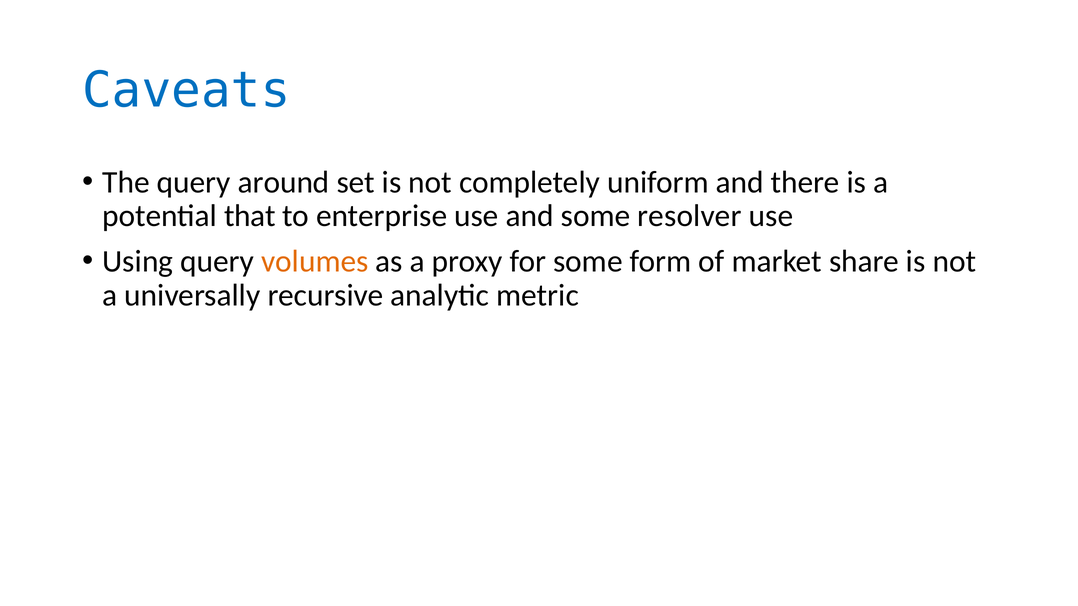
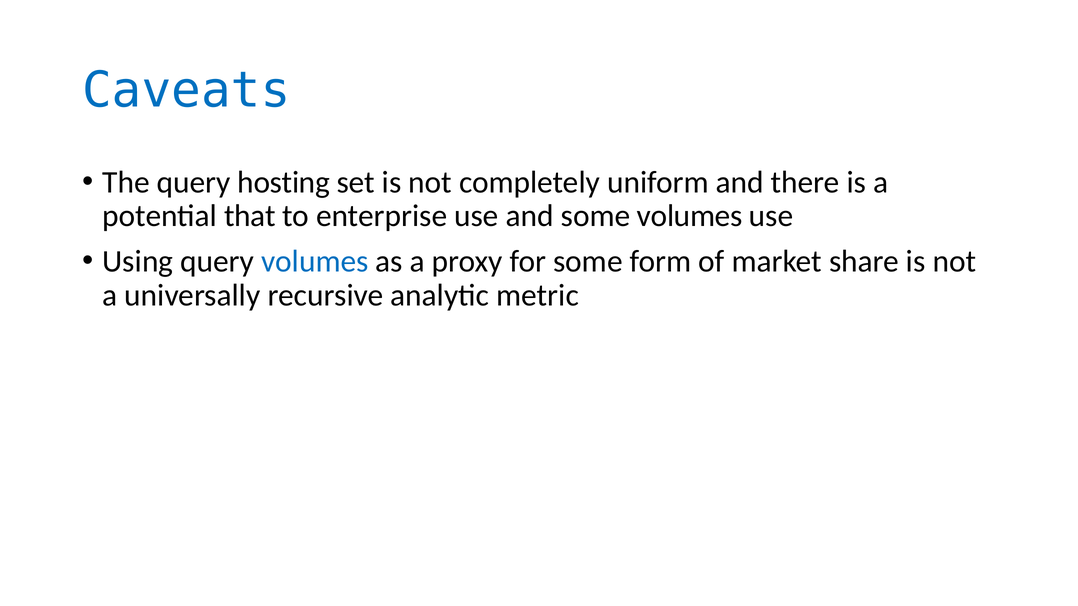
around: around -> hosting (284, 182)
some resolver: resolver -> volumes (690, 216)
volumes colour: orange -> blue (315, 261)
